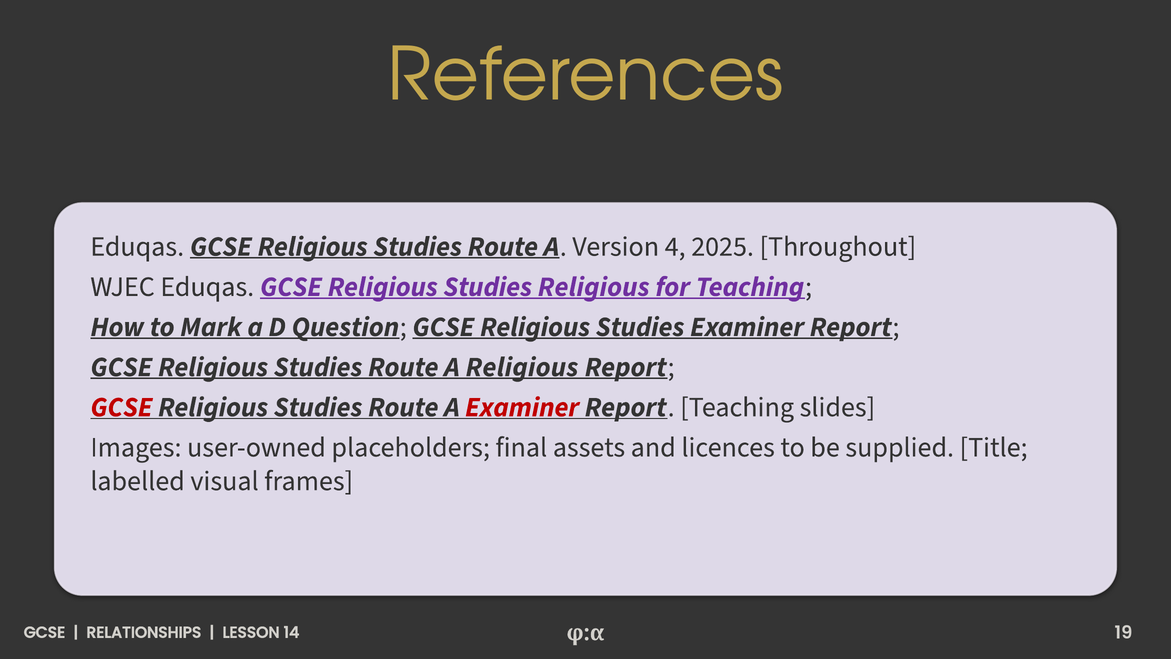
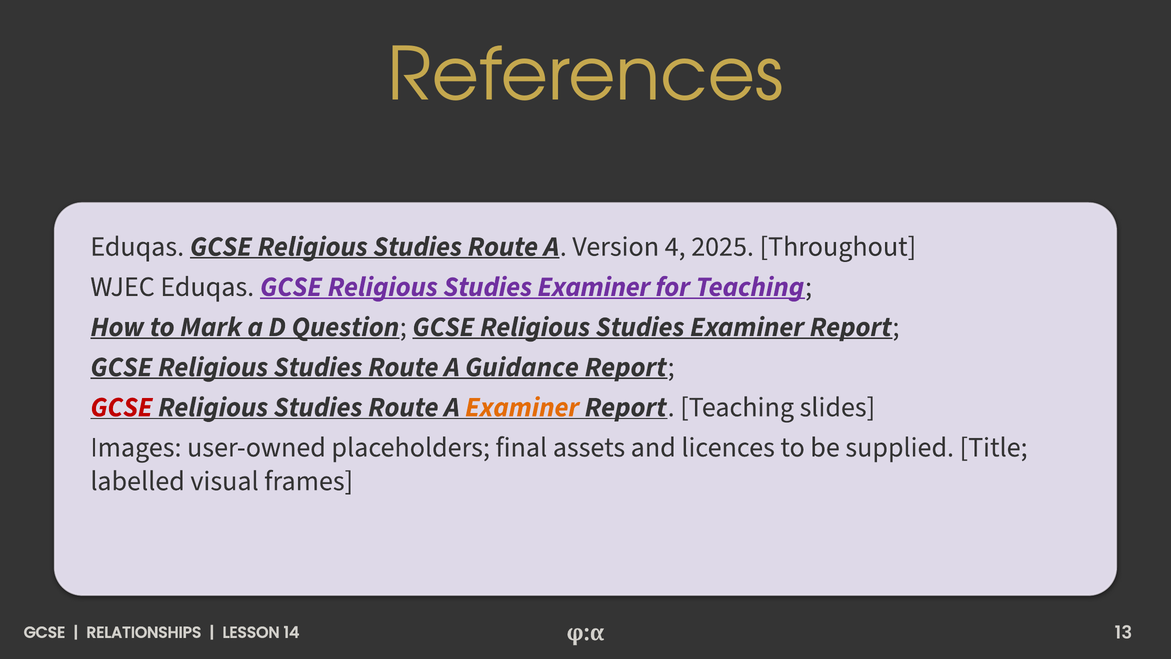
Religious: Religious -> Examiner (594, 287)
A Religious: Religious -> Guidance (522, 367)
Examiner colour: red -> orange (522, 407)
19: 19 -> 13 (1123, 632)
